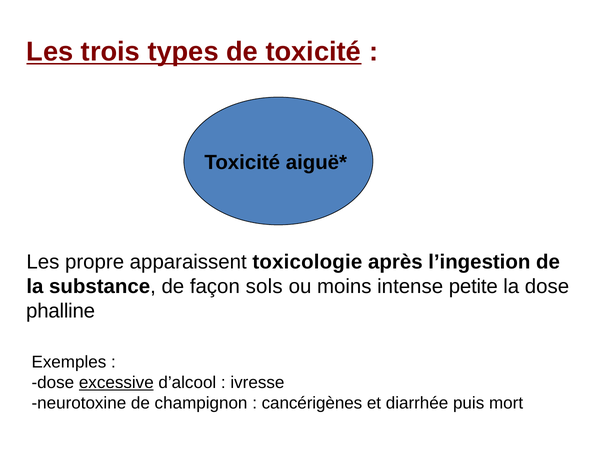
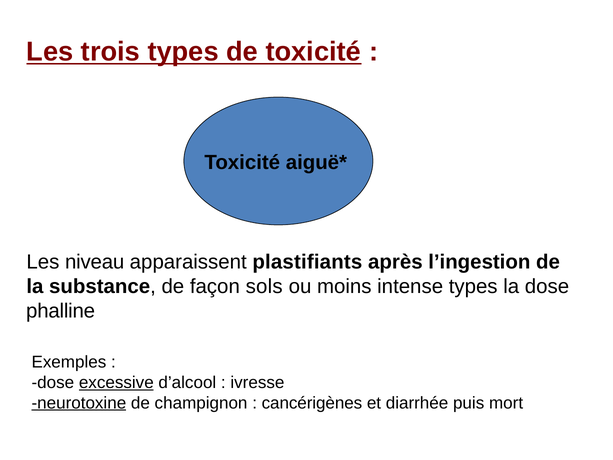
propre: propre -> niveau (95, 262)
toxicologie: toxicologie -> plastifiants (307, 262)
intense petite: petite -> types (473, 286)
neurotoxine underline: none -> present (79, 403)
